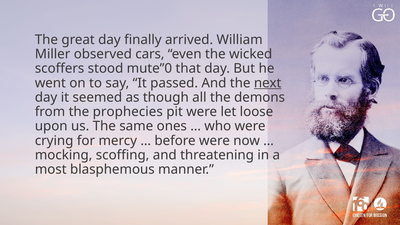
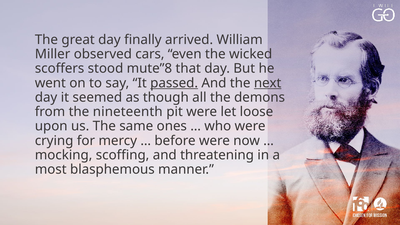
mute”0: mute”0 -> mute”8 (149, 69)
passed underline: none -> present (174, 83)
prophecies: prophecies -> nineteenth (128, 112)
